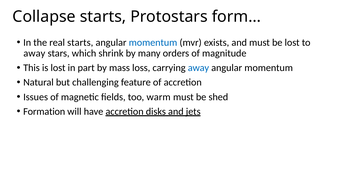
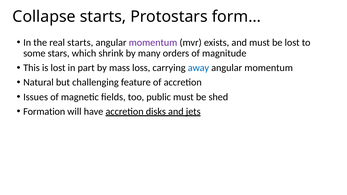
momentum colour: blue -> purple (153, 42)
away: away -> some (34, 53)
warm: warm -> public (159, 97)
